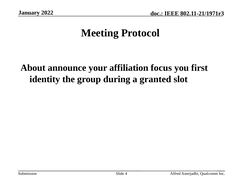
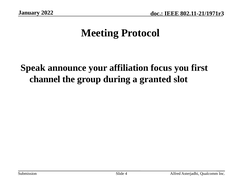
About: About -> Speak (33, 68)
identity: identity -> channel (45, 79)
